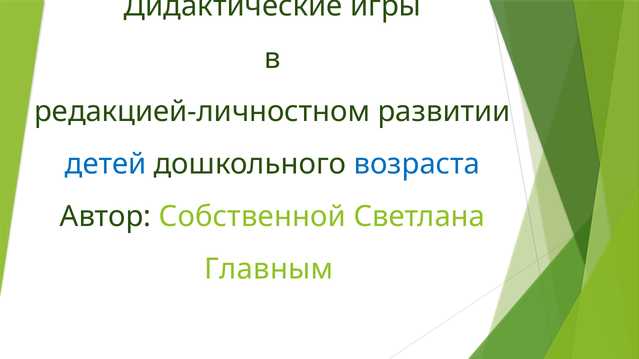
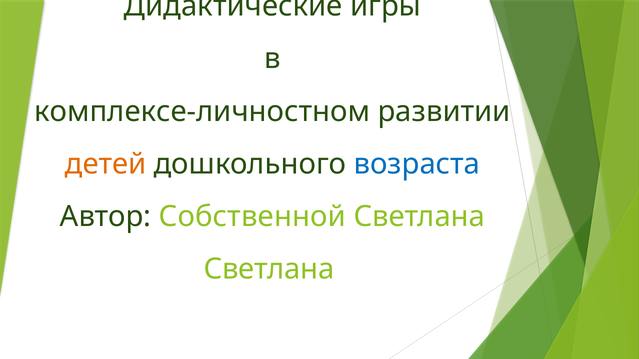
редакцией-личностном: редакцией-личностном -> комплексе-личностном (202, 112)
детей colour: blue -> orange (106, 164)
Главным: Главным -> Светлана (269, 270)
